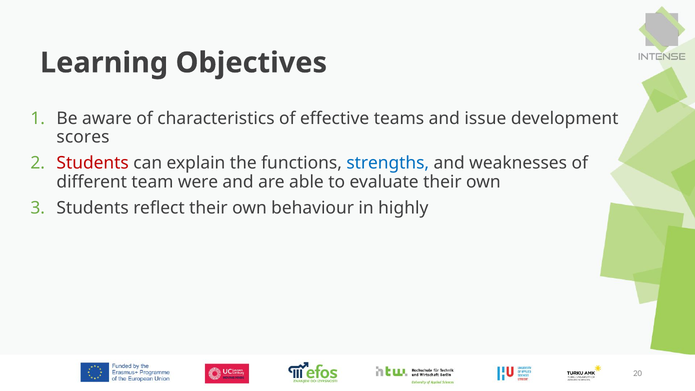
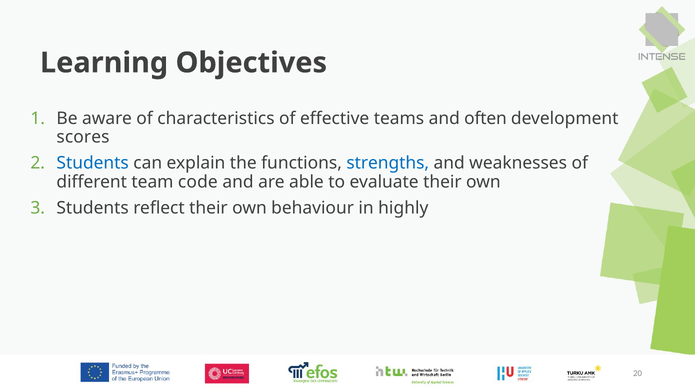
issue: issue -> often (486, 118)
Students colour: red -> blue (93, 163)
were: were -> code (198, 182)
